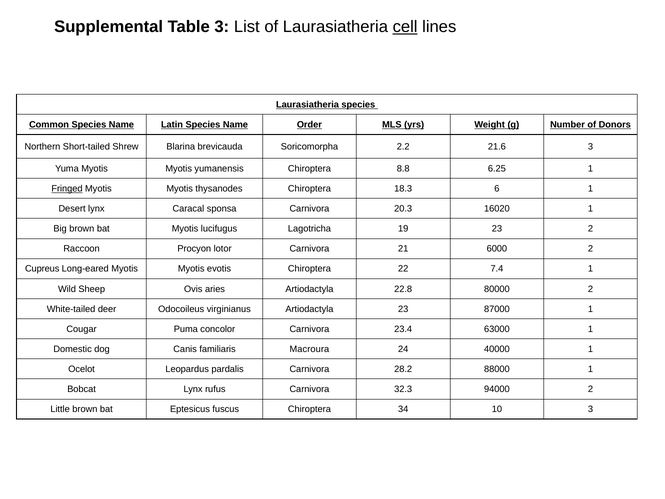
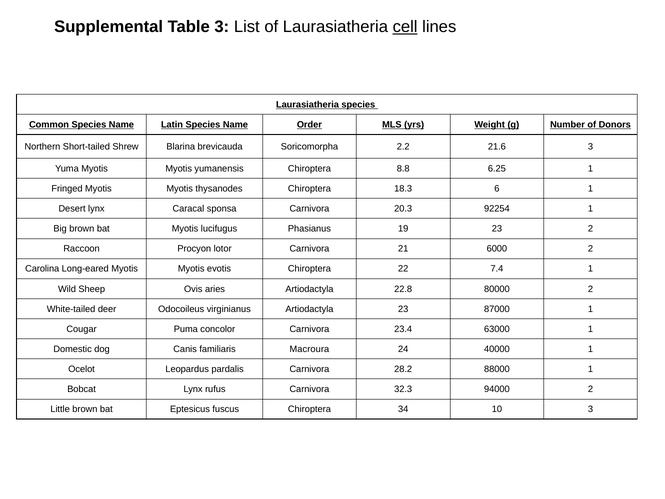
Fringed underline: present -> none (67, 189)
16020: 16020 -> 92254 (497, 209)
Lagotricha: Lagotricha -> Phasianus (309, 229)
Cupreus: Cupreus -> Carolina (42, 269)
